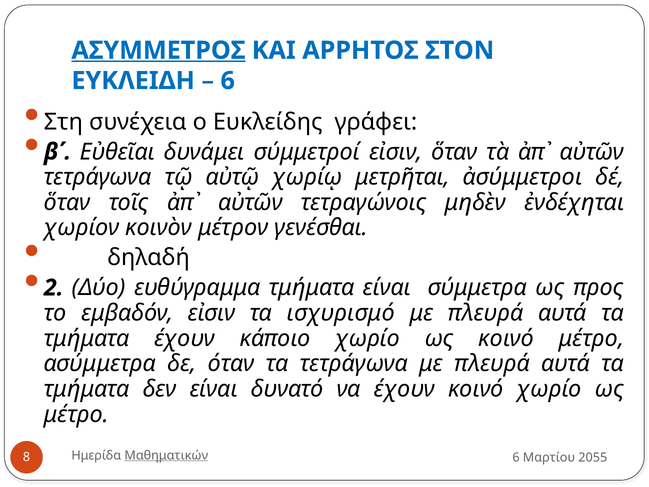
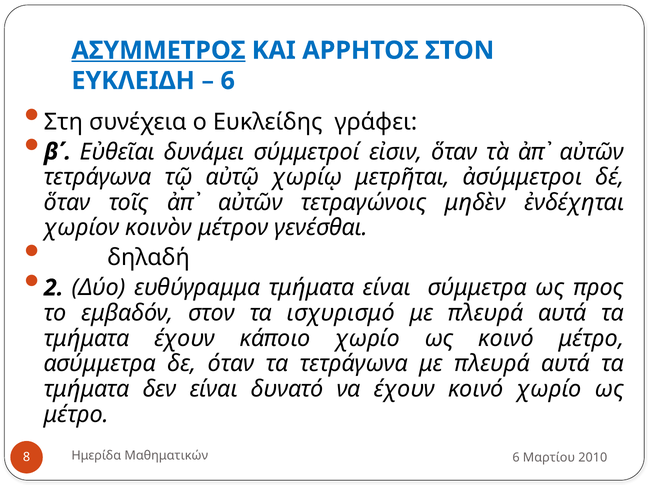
εμβαδόν εἰσιν: εἰσιν -> στον (212, 313)
Μαθηματικών underline: present -> none (166, 455)
2055: 2055 -> 2010 (593, 457)
